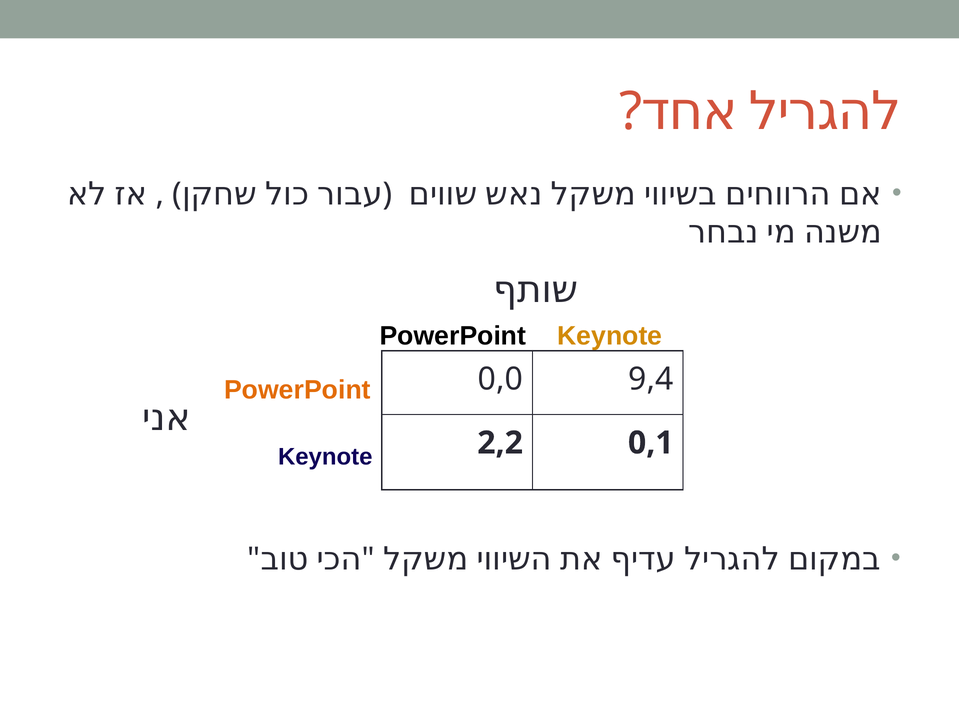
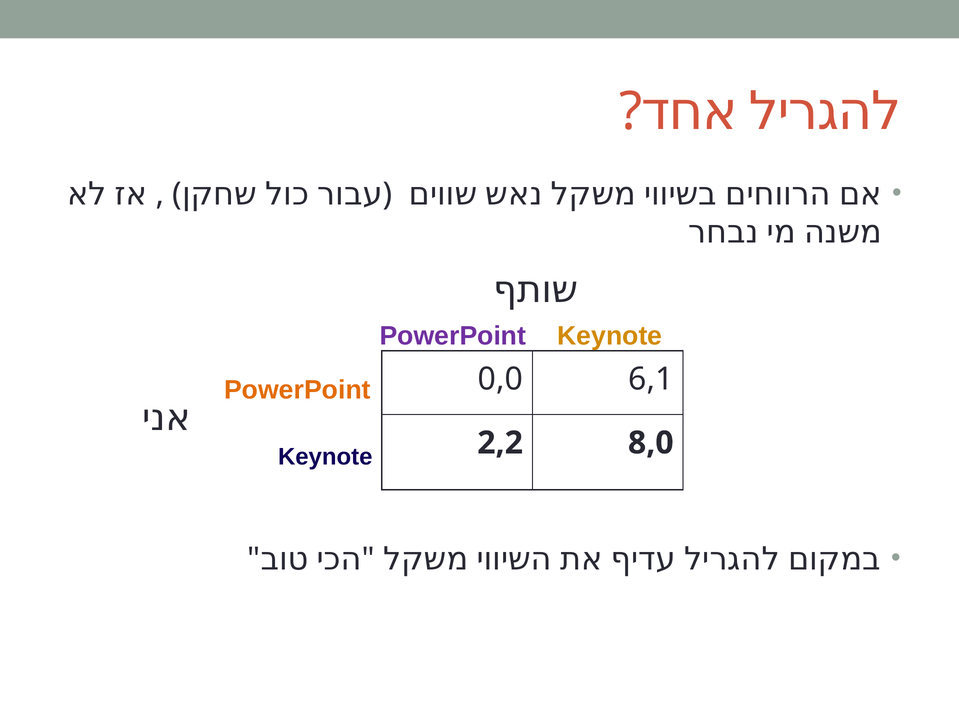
PowerPoint colour: black -> purple (453, 336)
9,4: 9,4 -> 6,1 (651, 379)
0,1: 0,1 -> 8,0 (651, 443)
